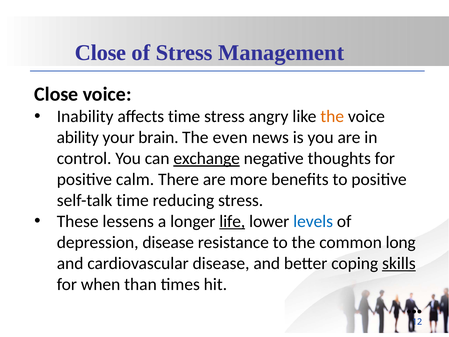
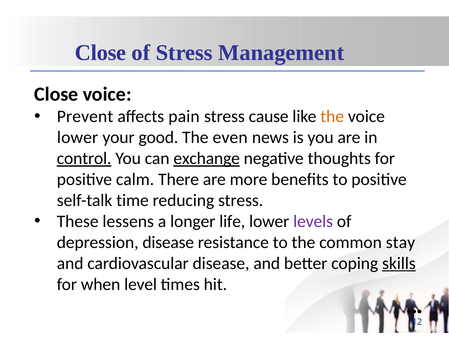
Inability: Inability -> Prevent (85, 116)
affects time: time -> pain (184, 116)
angry: angry -> cause (269, 116)
ability: ability -> lower (78, 137)
brain: brain -> good (158, 137)
control underline: none -> present (84, 158)
life underline: present -> none (232, 221)
levels colour: blue -> purple (313, 221)
long: long -> stay (400, 242)
than: than -> level (141, 284)
